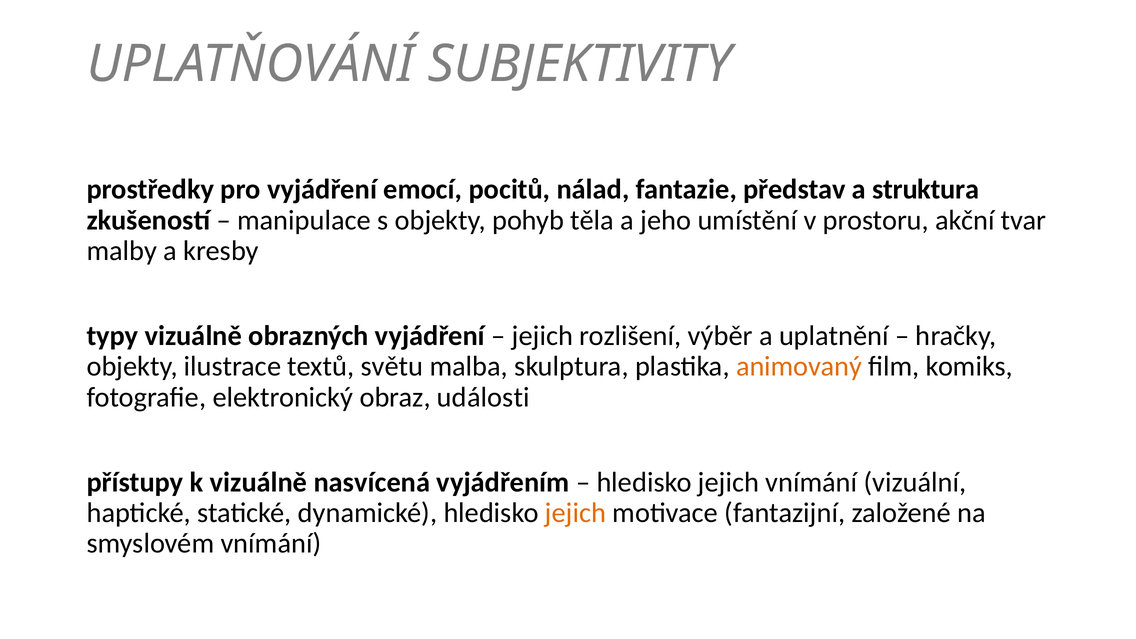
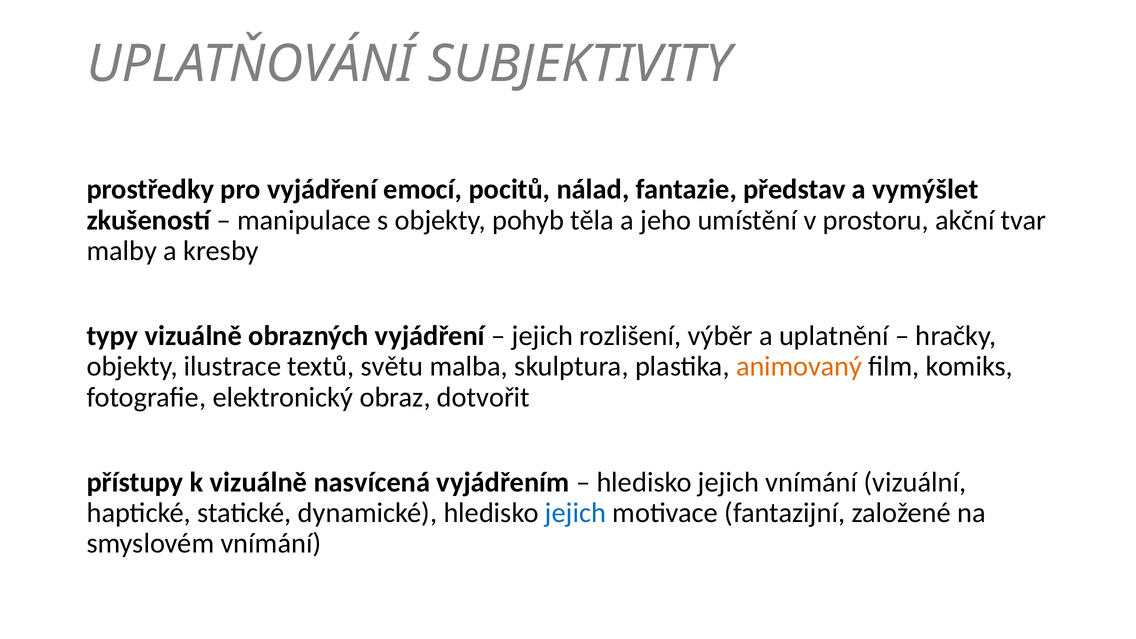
struktura: struktura -> vymýšlet (925, 190)
události: události -> dotvořit (483, 397)
jejich colour: orange -> blue (575, 513)
